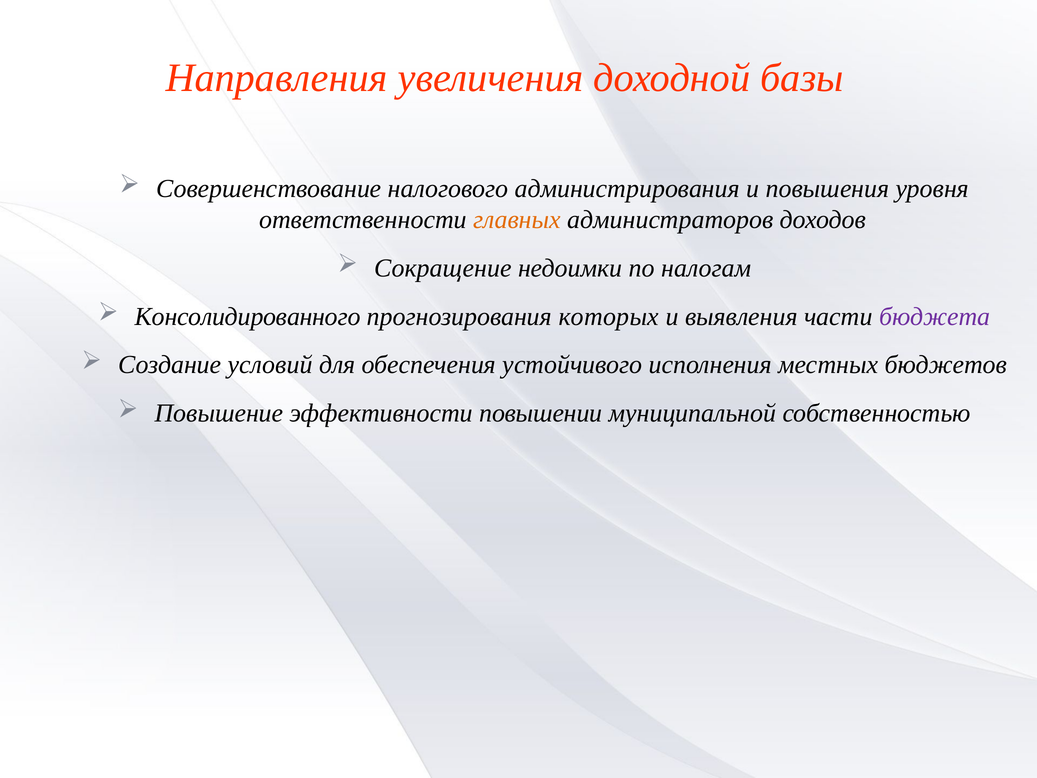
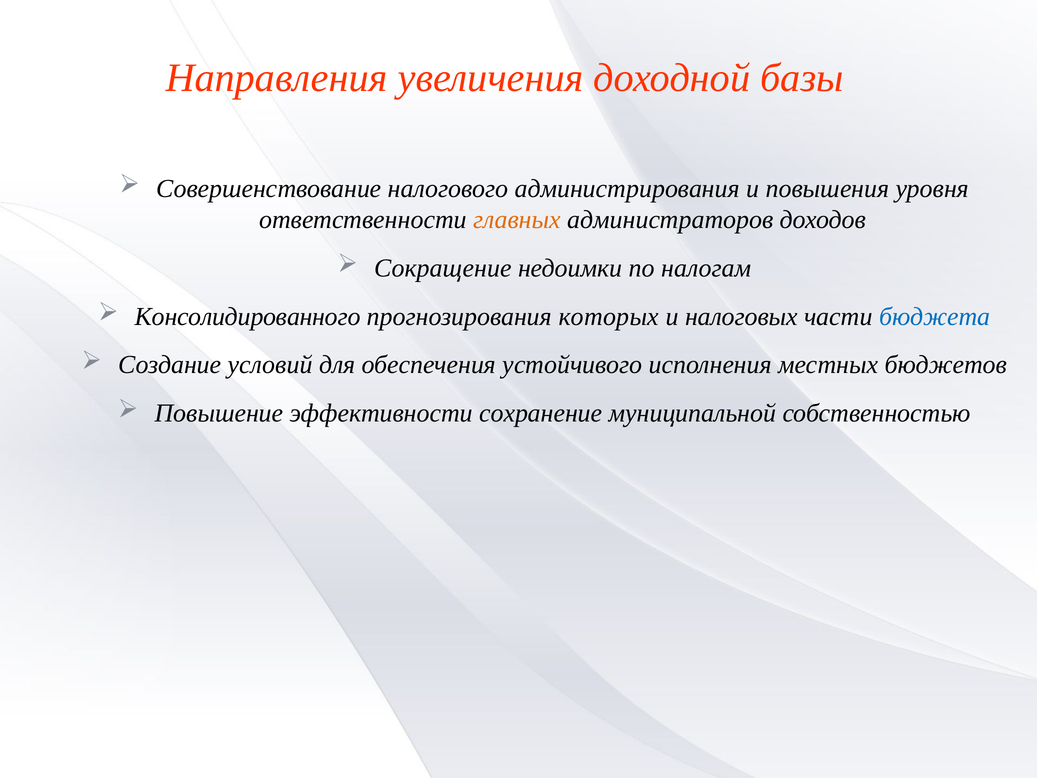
выявления: выявления -> налоговых (741, 316)
бюджета colour: purple -> blue (935, 316)
повышении: повышении -> сохранение (541, 413)
